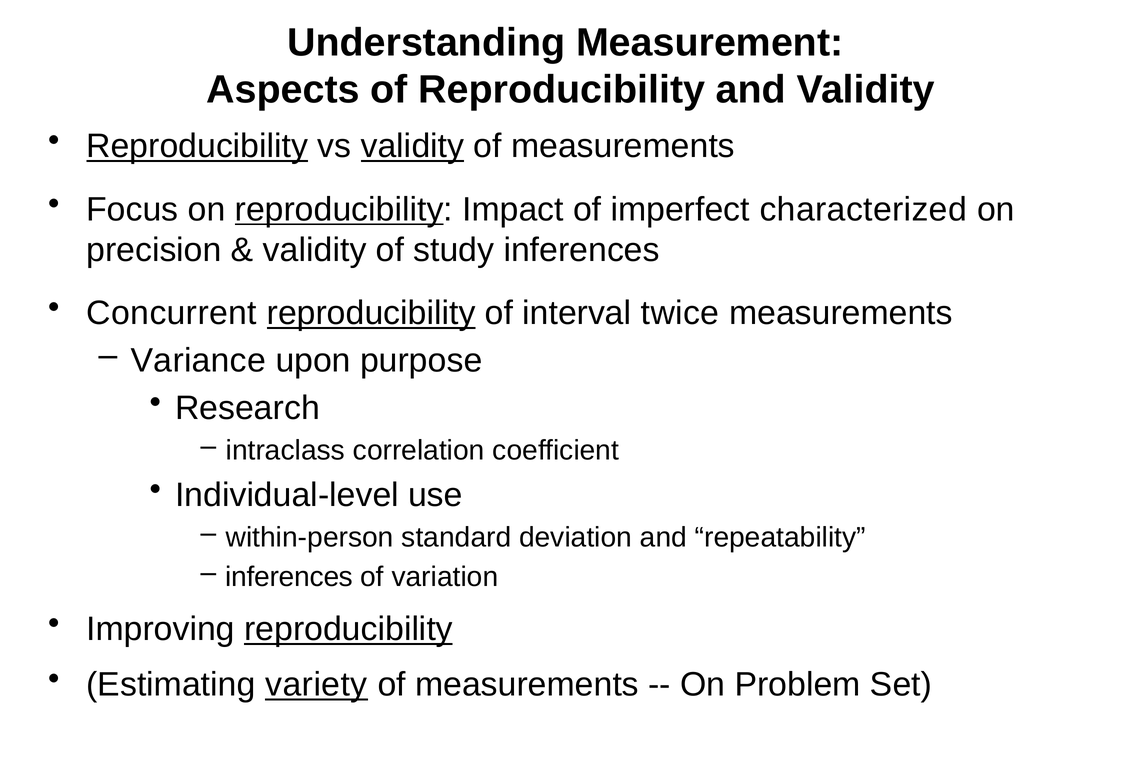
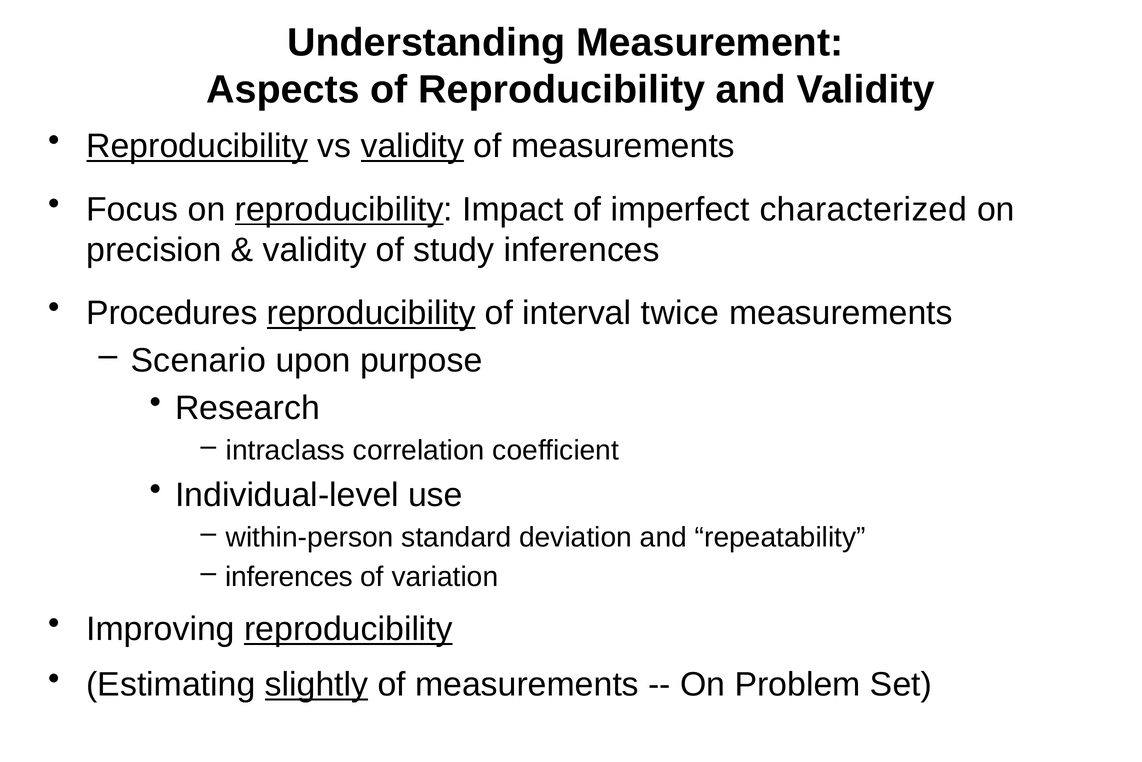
Concurrent: Concurrent -> Procedures (172, 313)
Variance: Variance -> Scenario (198, 360)
variety: variety -> slightly (316, 684)
